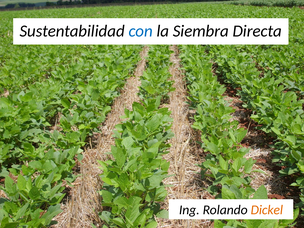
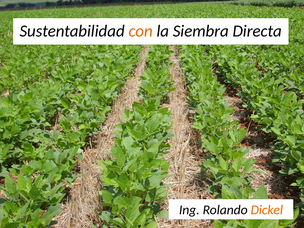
con colour: blue -> orange (141, 31)
